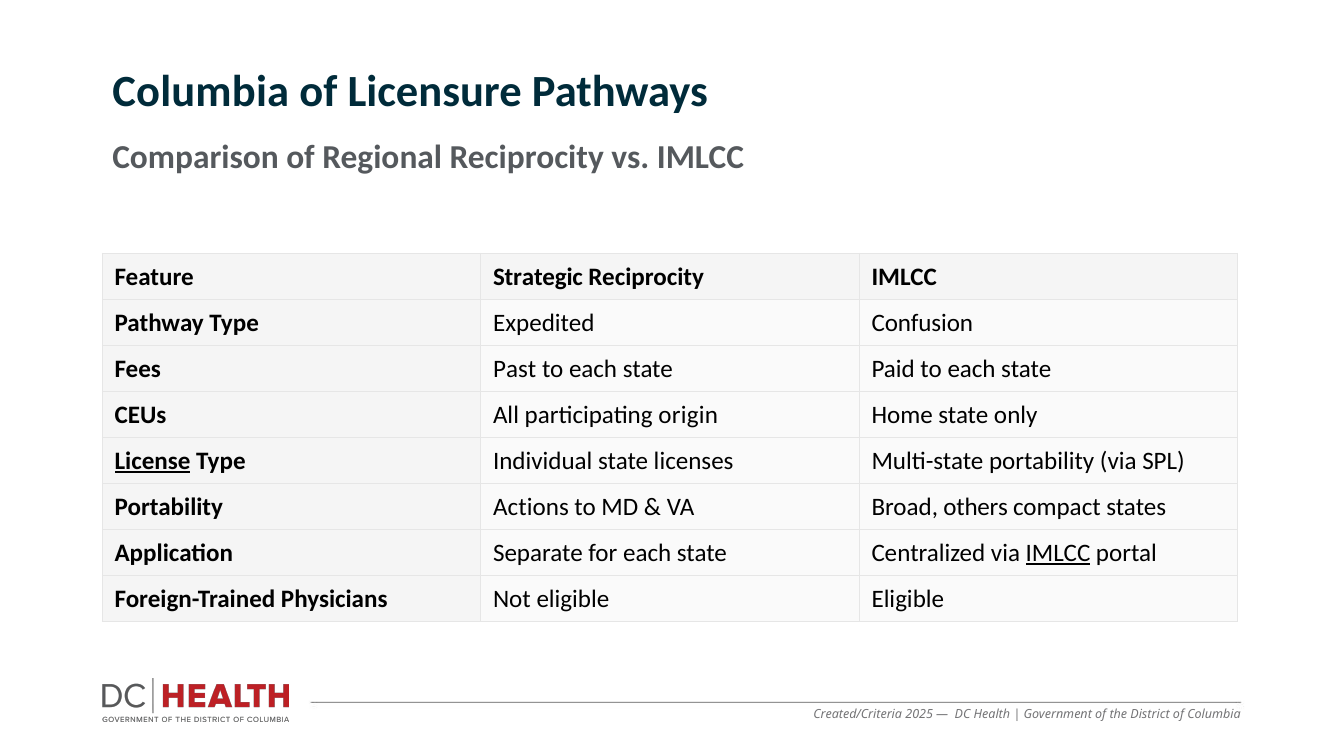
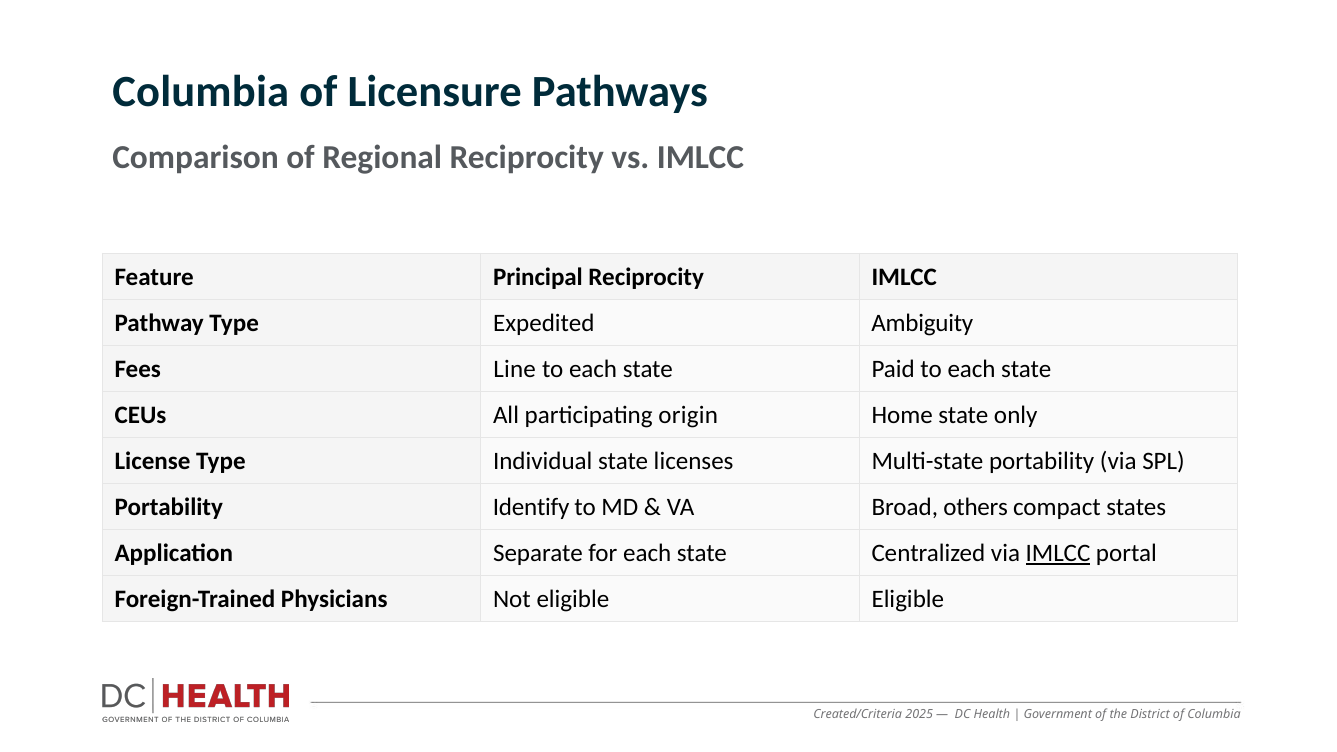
Strategic: Strategic -> Principal (538, 277)
Confusion: Confusion -> Ambiguity (922, 323)
Past: Past -> Line (515, 369)
License underline: present -> none (153, 461)
Actions: Actions -> Identify (531, 507)
